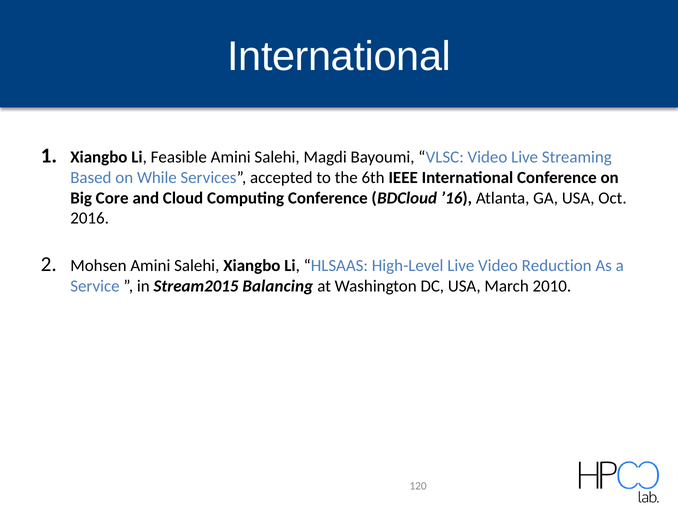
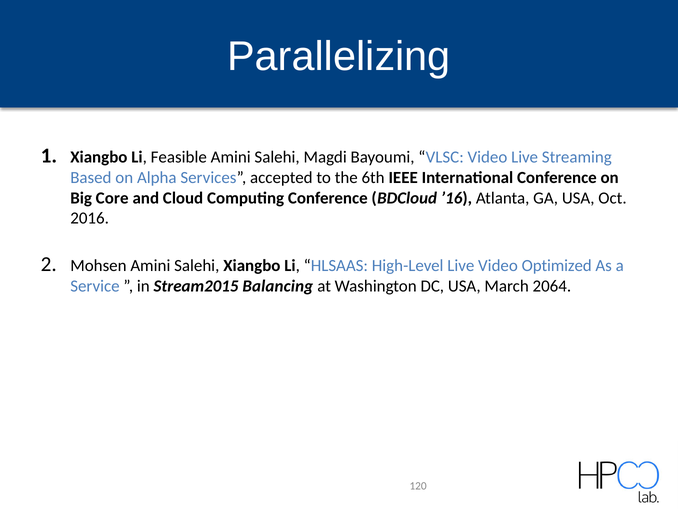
International: International -> Parallelizing (339, 57)
While: While -> Alpha (157, 177)
Reduction: Reduction -> Optimized (557, 266)
2010: 2010 -> 2064 (552, 286)
